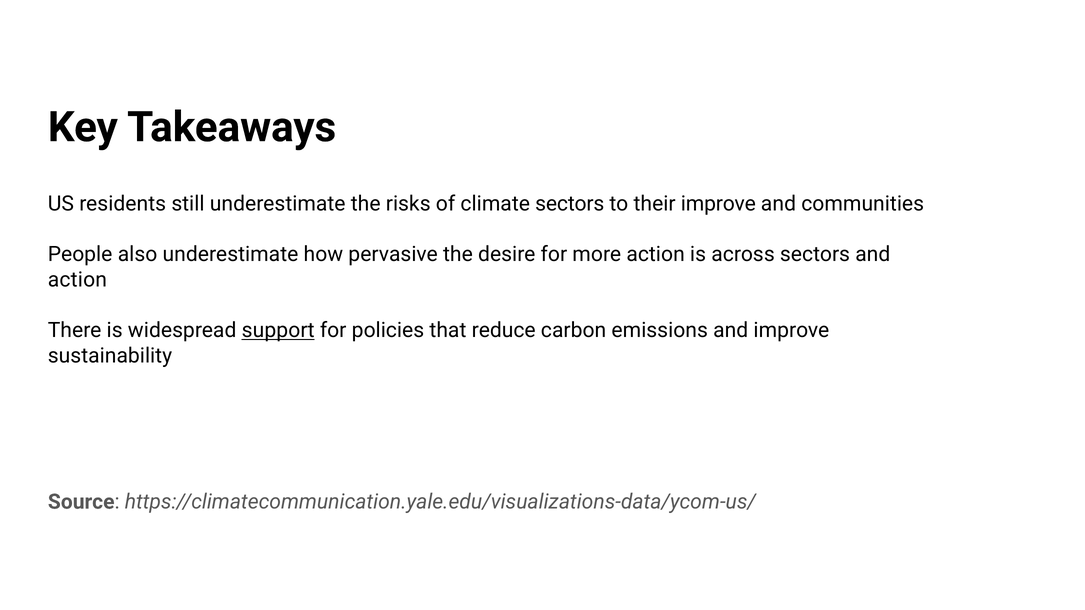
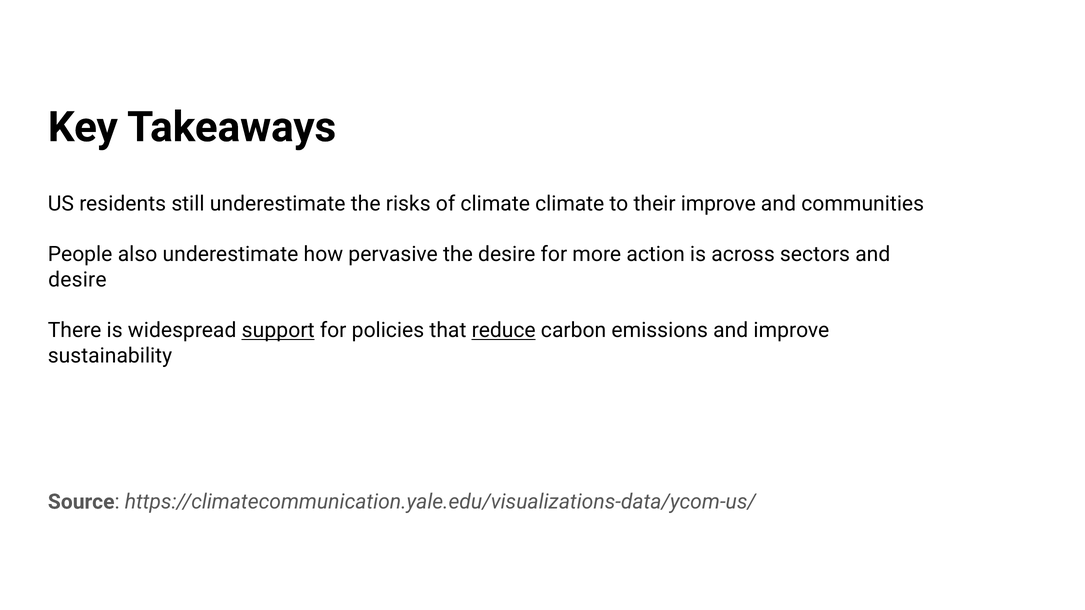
climate sectors: sectors -> climate (570, 204)
action: action -> desire (77, 280)
reduce underline: none -> present (504, 330)
